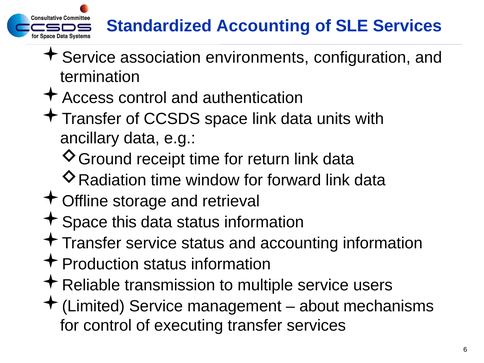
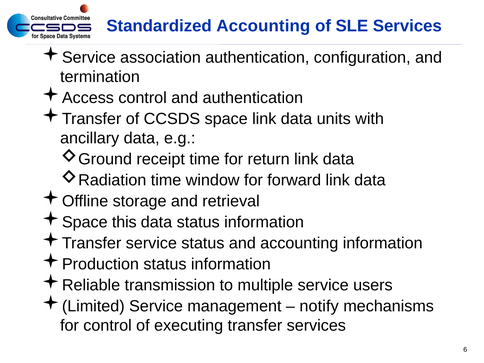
association environments: environments -> authentication (257, 58)
about: about -> notify (319, 306)
